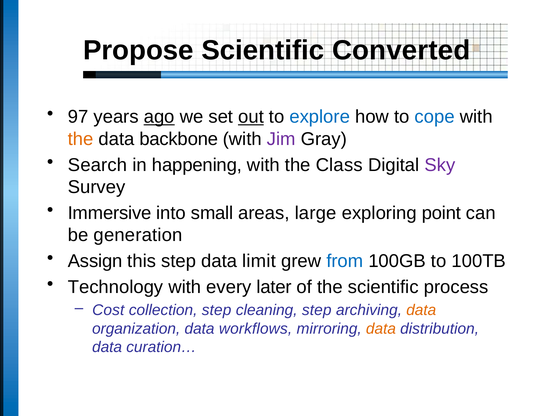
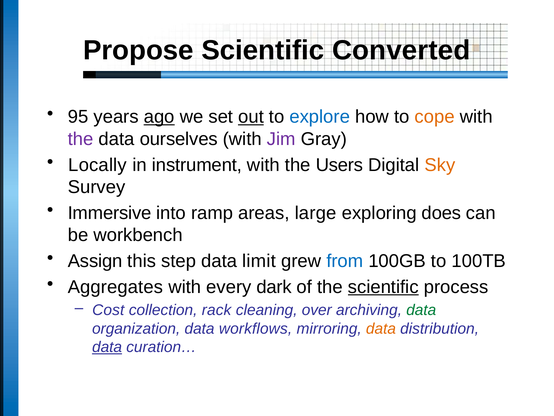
97: 97 -> 95 (78, 117)
cope colour: blue -> orange (435, 117)
the colour: orange -> purple (81, 139)
backbone: backbone -> ourselves (179, 139)
Search: Search -> Locally (98, 165)
happening: happening -> instrument (197, 165)
Class: Class -> Users (339, 165)
Sky colour: purple -> orange (440, 165)
small: small -> ramp (212, 213)
point: point -> does (441, 213)
generation: generation -> workbench (138, 235)
Technology: Technology -> Aggregates (116, 287)
later: later -> dark (274, 287)
scientific underline: none -> present (383, 287)
collection step: step -> rack (217, 310)
cleaning step: step -> over (317, 310)
data colour: orange -> green (421, 310)
data underline: none -> present (107, 347)
